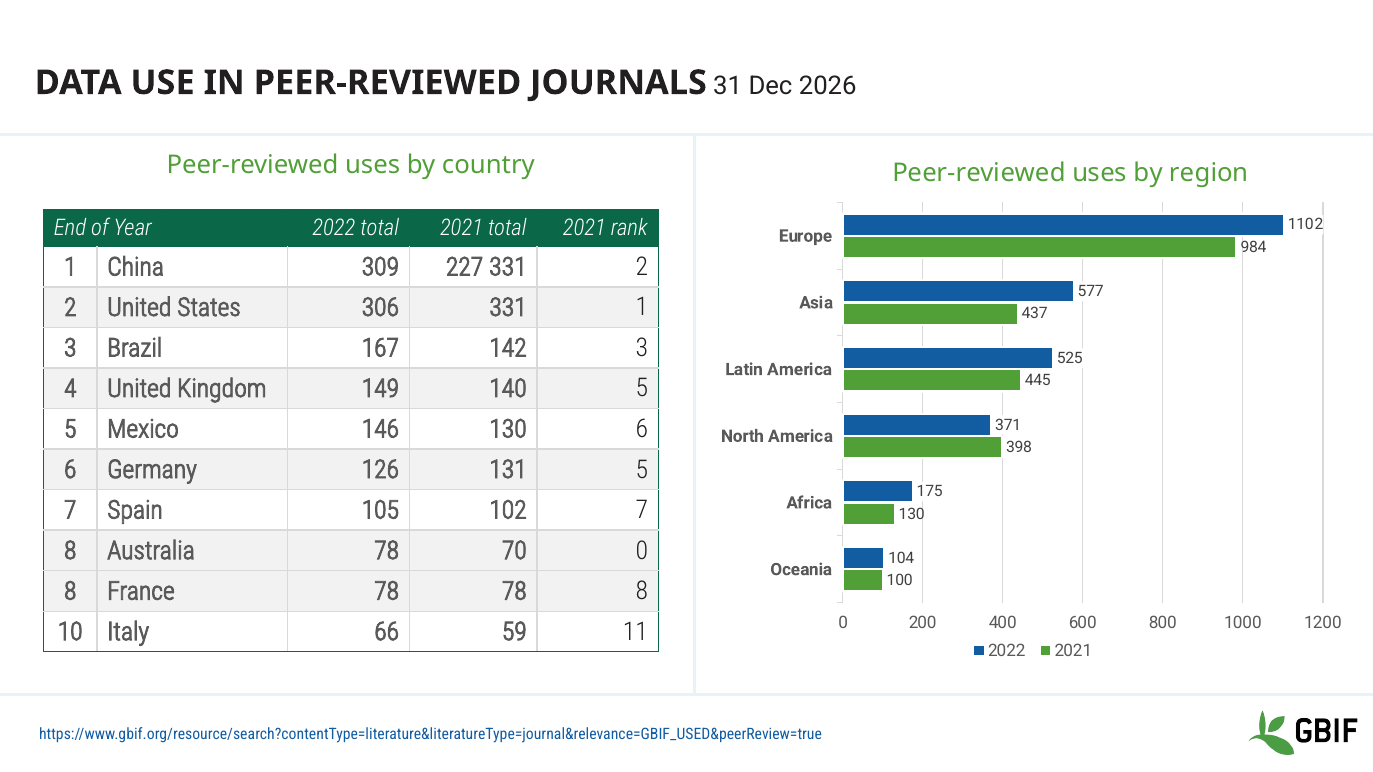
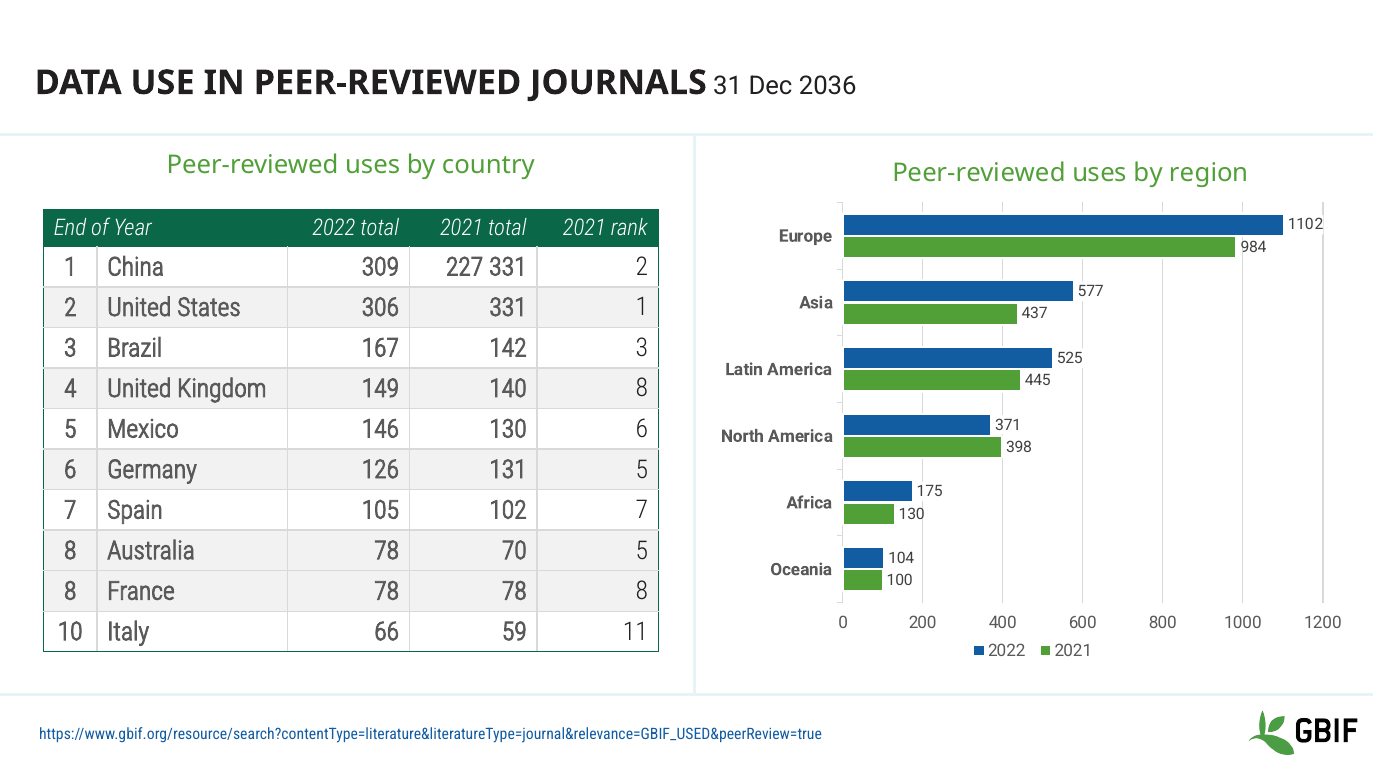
2026: 2026 -> 2036 (828, 86)
140 5: 5 -> 8 (642, 389)
70 0: 0 -> 5 (642, 551)
